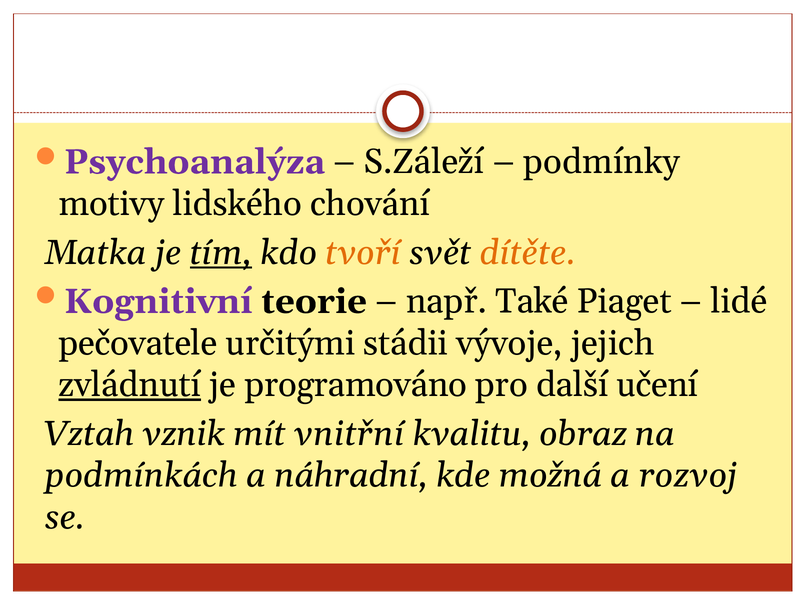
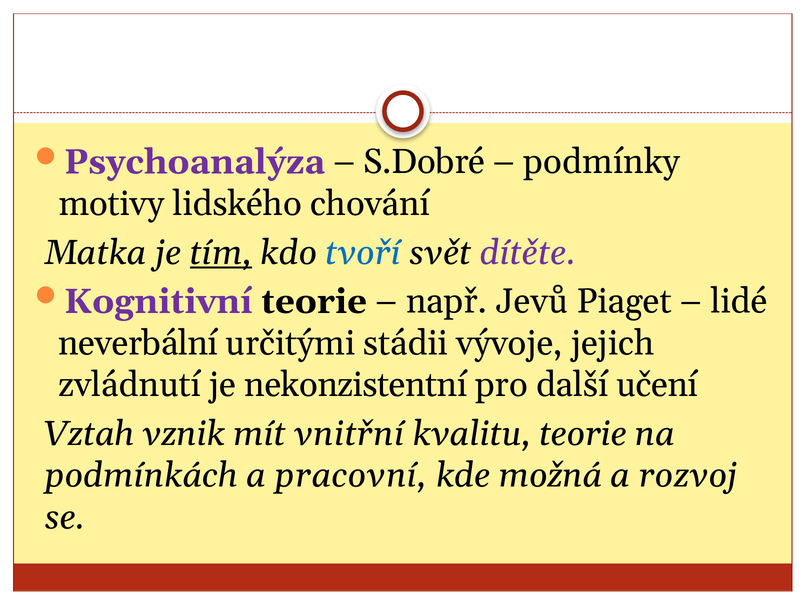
S.Záleží: S.Záleží -> S.Dobré (424, 162)
tvoří colour: orange -> blue (363, 252)
dítěte colour: orange -> purple (528, 252)
Také: Také -> Jevů (532, 301)
pečovatele: pečovatele -> neverbální (138, 343)
zvládnutí underline: present -> none (130, 384)
programováno: programováno -> nekonzistentní (356, 384)
kvalitu obraz: obraz -> teorie (583, 433)
náhradní: náhradní -> pracovní (351, 475)
